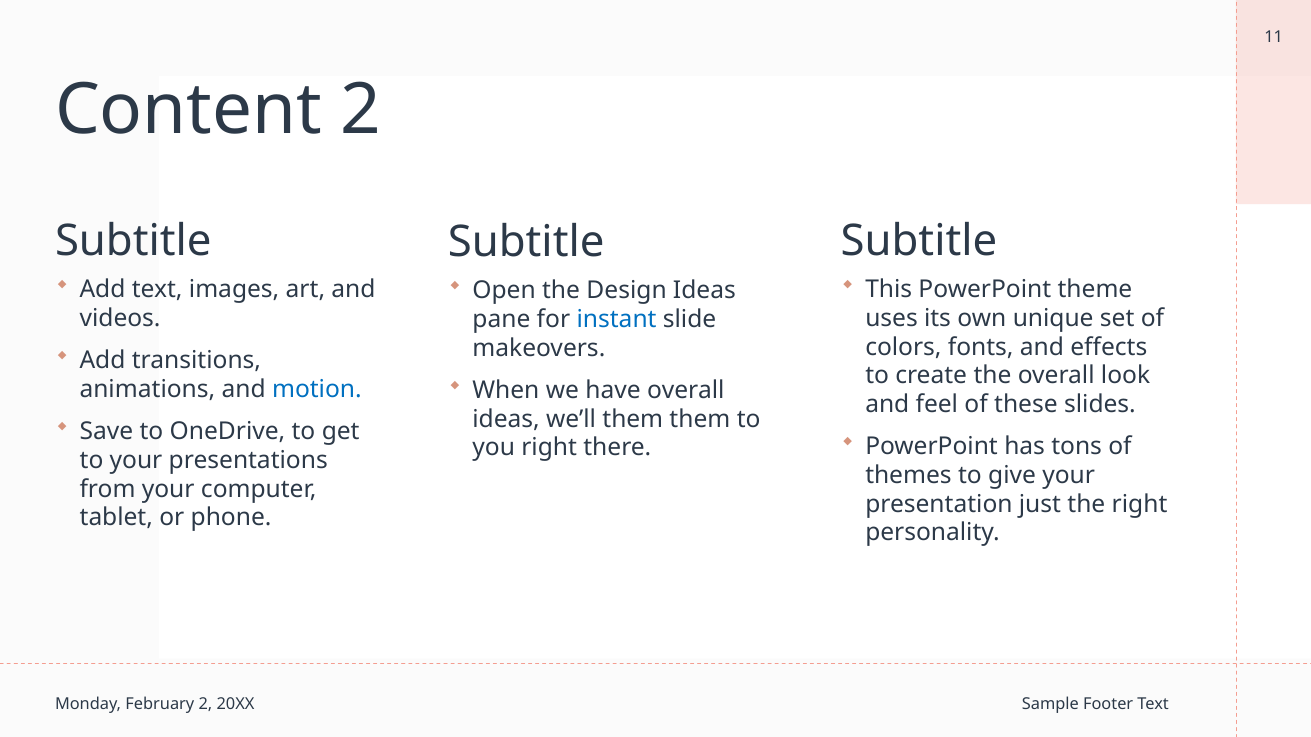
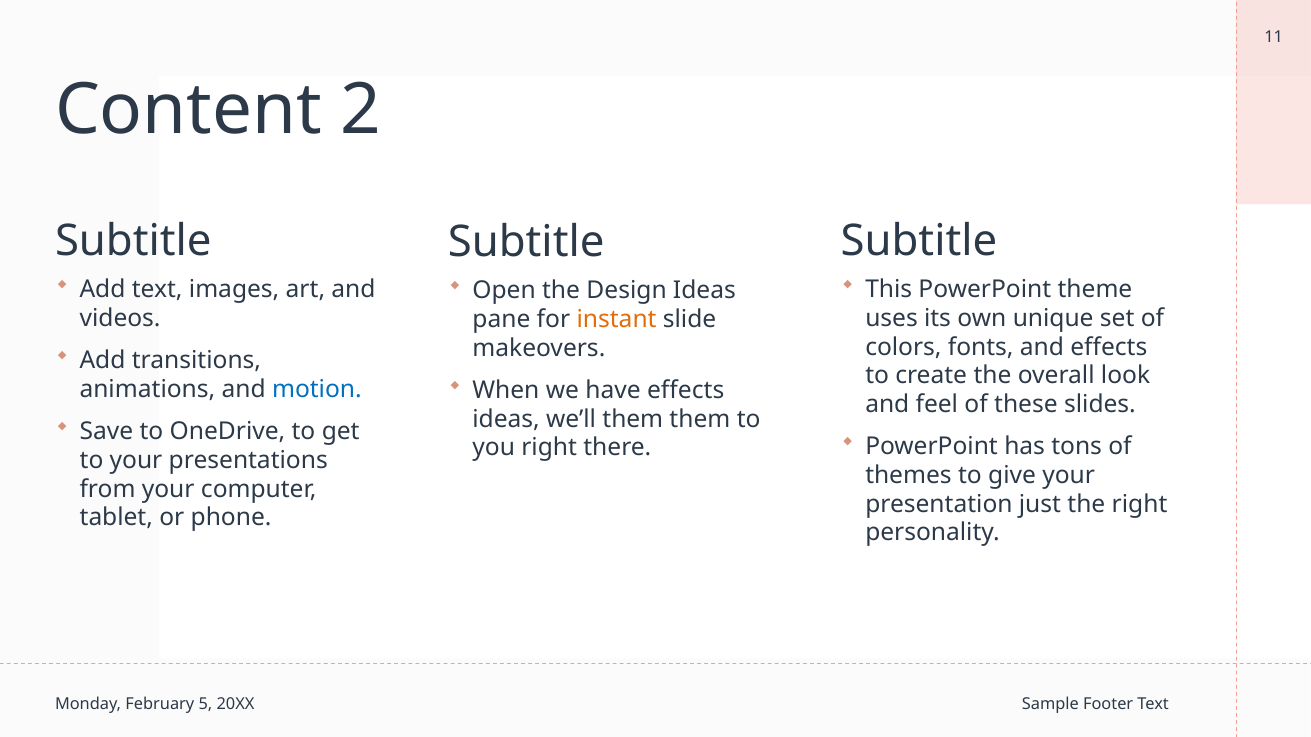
instant colour: blue -> orange (617, 320)
have overall: overall -> effects (686, 391)
February 2: 2 -> 5 (205, 704)
